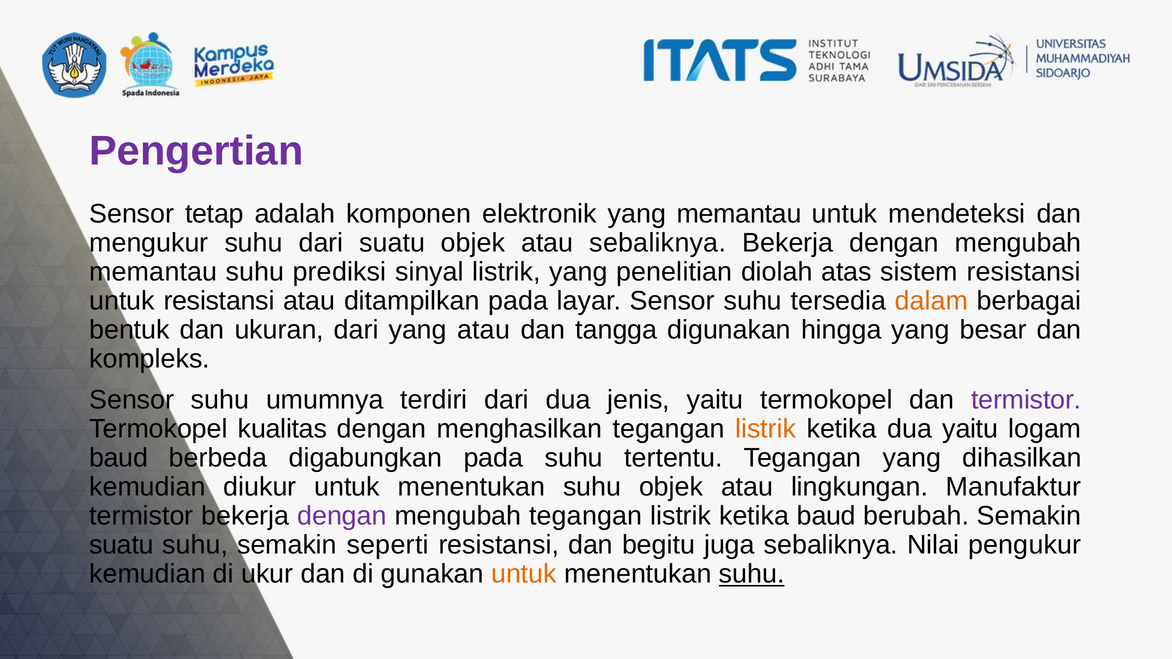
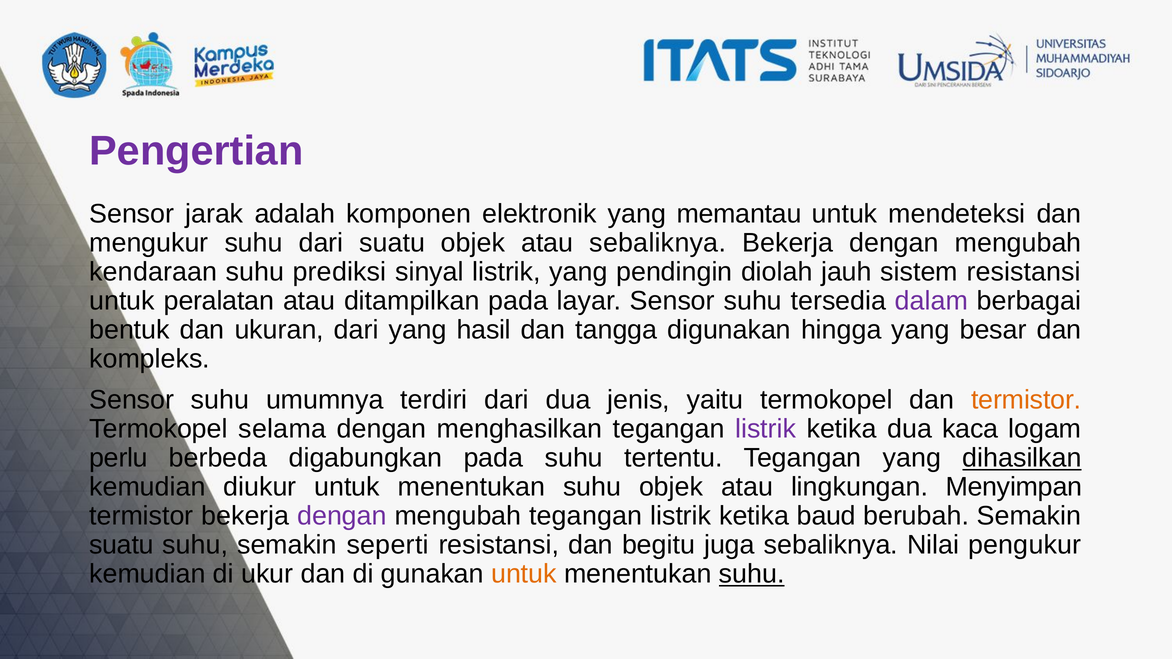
tetap: tetap -> jarak (214, 214)
memantau: memantau -> kendaraan (153, 272)
penelitian: penelitian -> pendingin (674, 272)
atas: atas -> jauh (846, 272)
untuk resistansi: resistansi -> peralatan (219, 301)
dalam colour: orange -> purple (931, 301)
yang atau: atau -> hasil (484, 330)
termistor colour: purple -> orange (1026, 400)
kualitas: kualitas -> selama (282, 429)
listrik colour: orange -> purple (766, 429)
dua yaitu: yaitu -> kaca (970, 429)
baud: baud -> perlu (119, 458)
dihasilkan underline: none -> present (1022, 458)
Manufaktur: Manufaktur -> Menyimpan (1014, 487)
